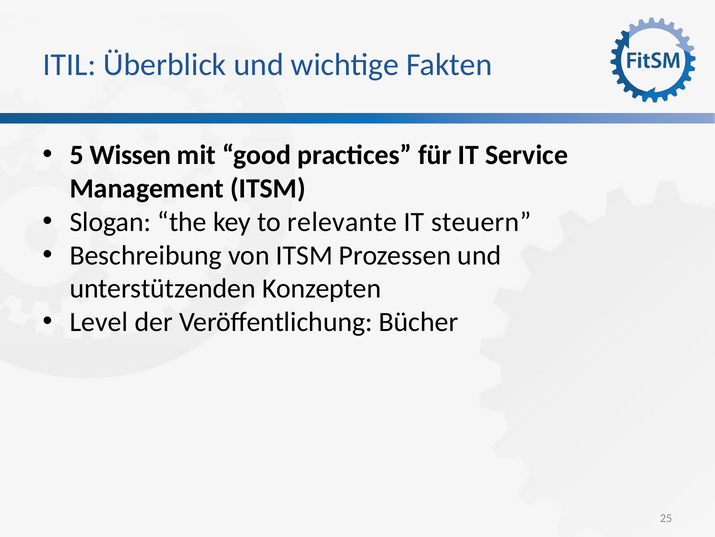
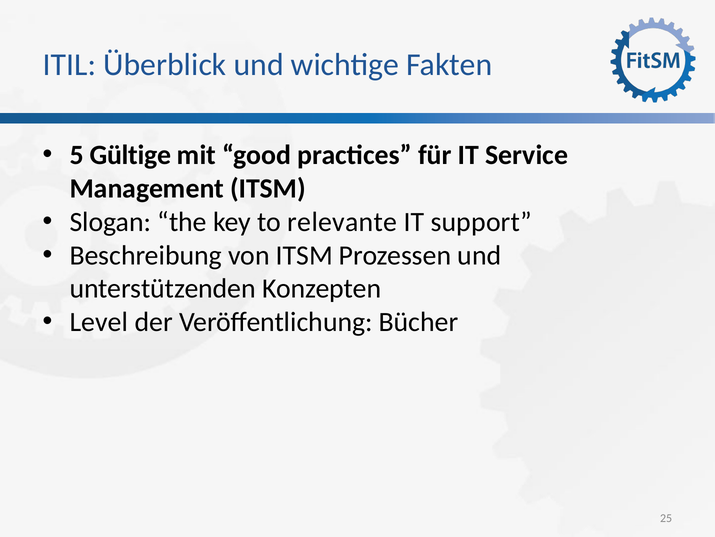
Wissen: Wissen -> Gültige (130, 155)
steuern: steuern -> support (481, 222)
